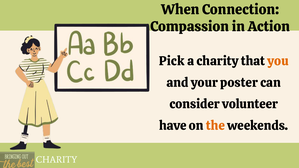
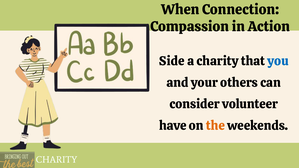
Pick: Pick -> Side (172, 61)
you colour: orange -> blue (278, 61)
poster: poster -> others (239, 83)
